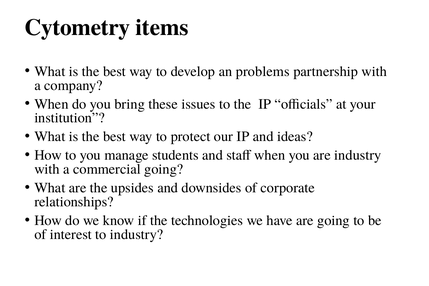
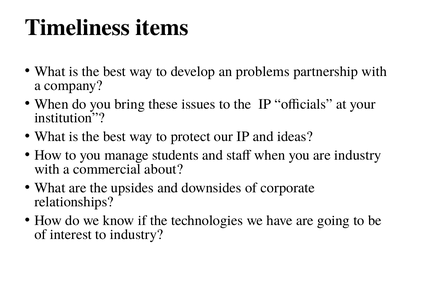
Cytometry: Cytometry -> Timeliness (77, 27)
commercial going: going -> about (164, 169)
